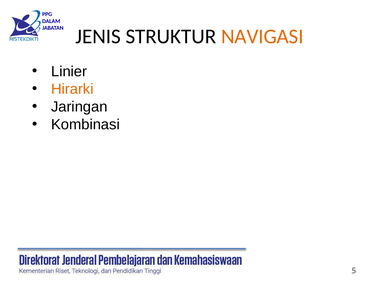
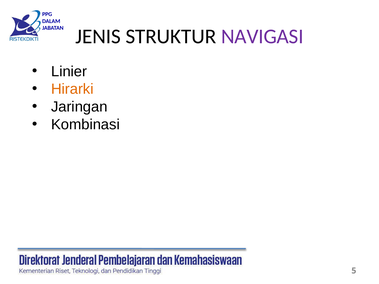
NAVIGASI colour: orange -> purple (262, 37)
